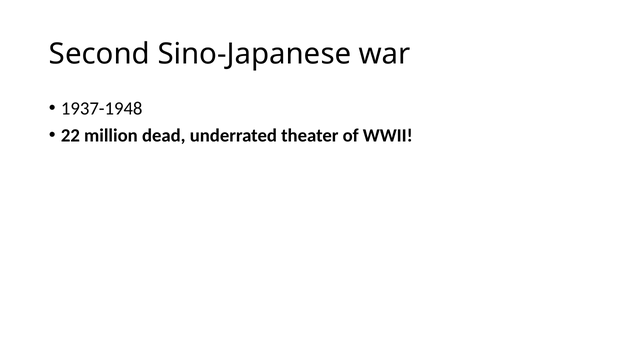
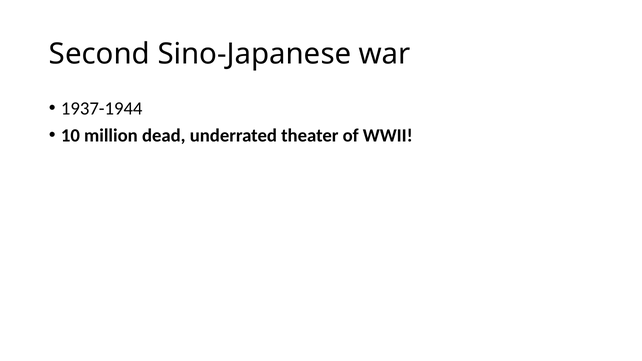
1937-1948: 1937-1948 -> 1937-1944 (102, 109)
22: 22 -> 10 (70, 135)
